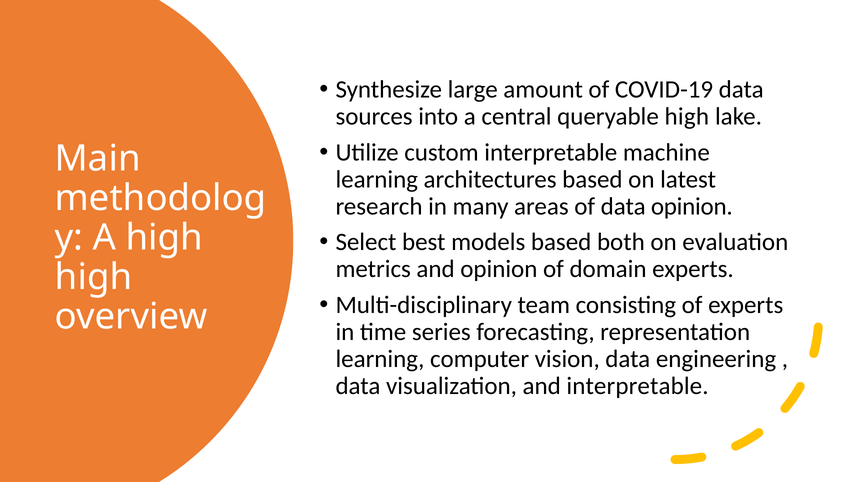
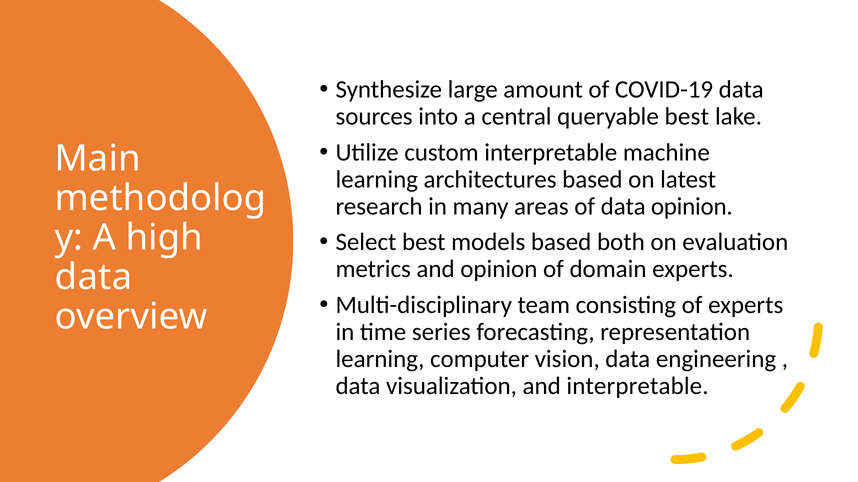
queryable high: high -> best (687, 117)
high: high -> data (94, 278)
